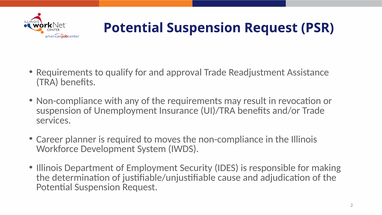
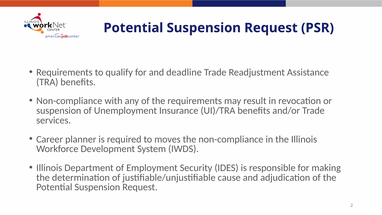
approval: approval -> deadline (184, 72)
